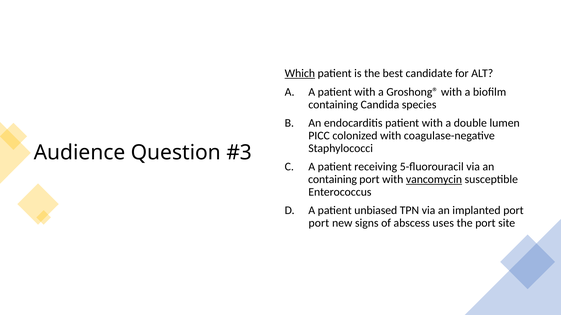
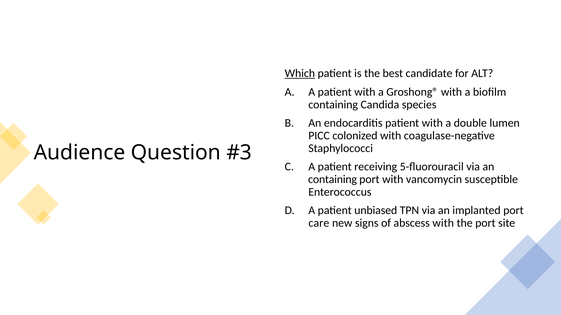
vancomycin underline: present -> none (434, 180)
port: port -> care (319, 223)
abscess uses: uses -> with (443, 223)
